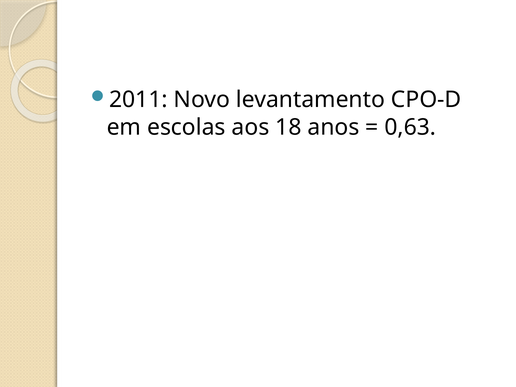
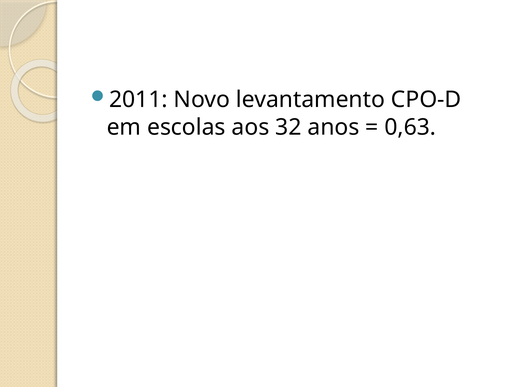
18: 18 -> 32 (288, 127)
